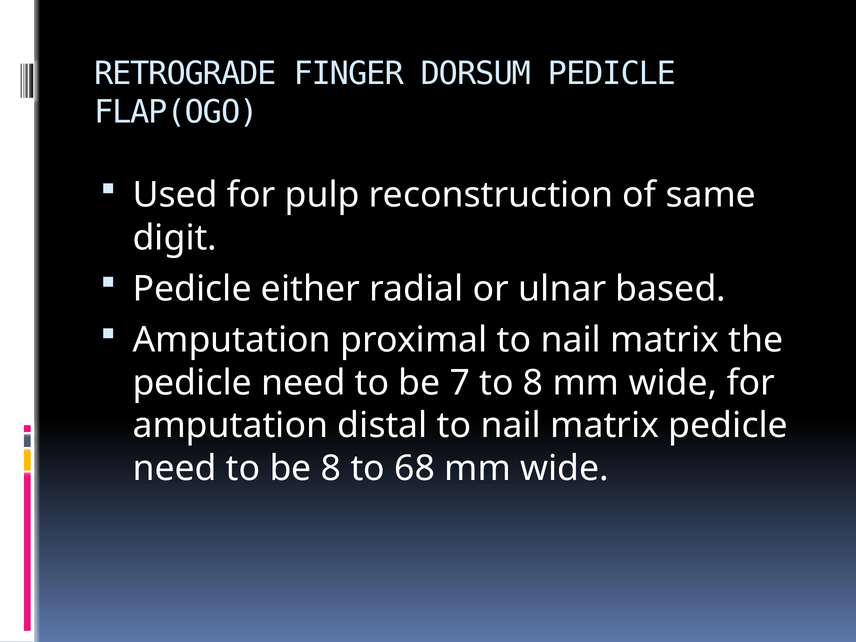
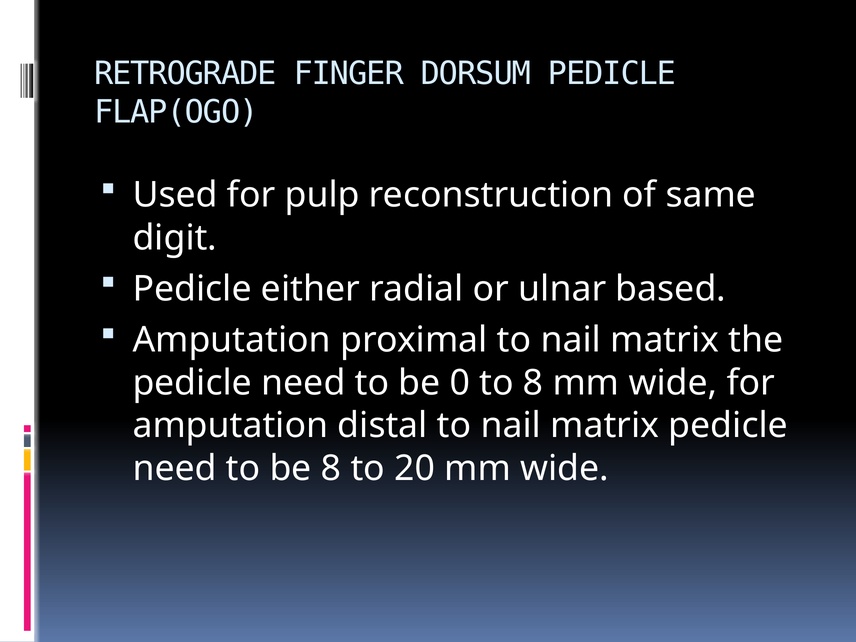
7: 7 -> 0 (460, 383)
68: 68 -> 20 (415, 469)
